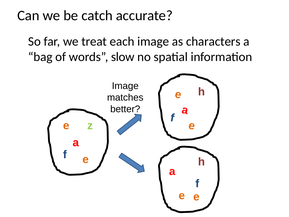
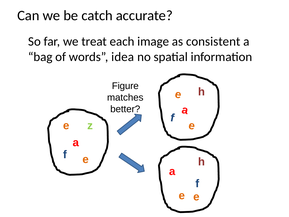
characters: characters -> consistent (213, 41)
slow: slow -> idea (123, 57)
Image: Image -> Figure (125, 86)
